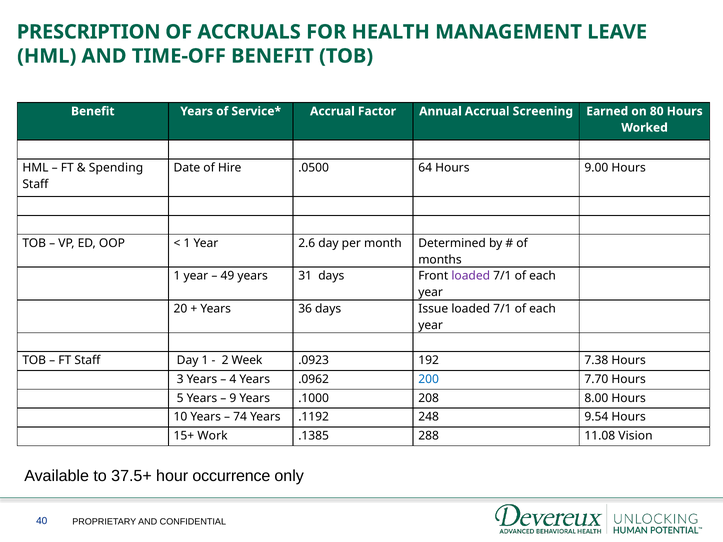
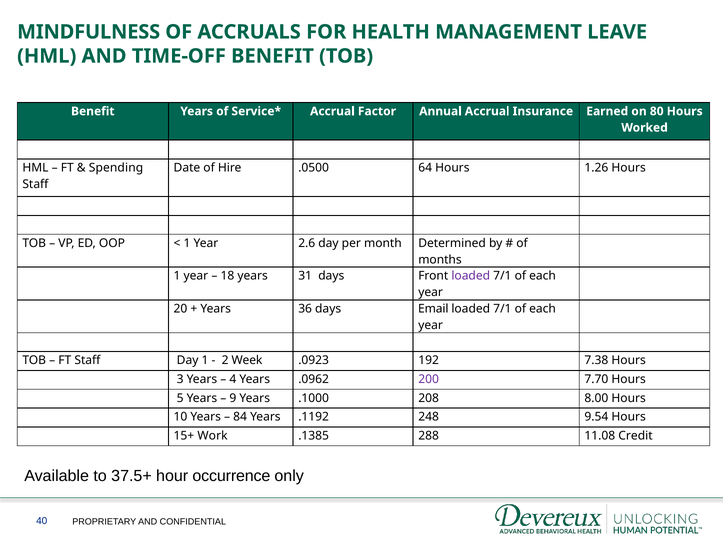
PRESCRIPTION: PRESCRIPTION -> MINDFULNESS (89, 32)
Screening: Screening -> Insurance (543, 111)
9.00: 9.00 -> 1.26 (596, 168)
49: 49 -> 18 (227, 276)
Issue: Issue -> Email (433, 309)
200 colour: blue -> purple (429, 379)
74: 74 -> 84 (240, 417)
Vision: Vision -> Credit (636, 436)
